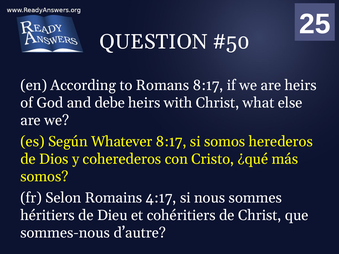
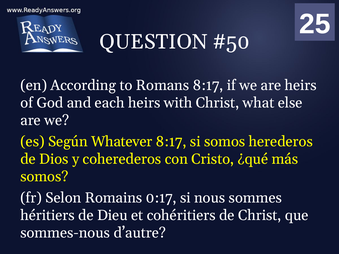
debe: debe -> each (110, 103)
4:17: 4:17 -> 0:17 (161, 198)
